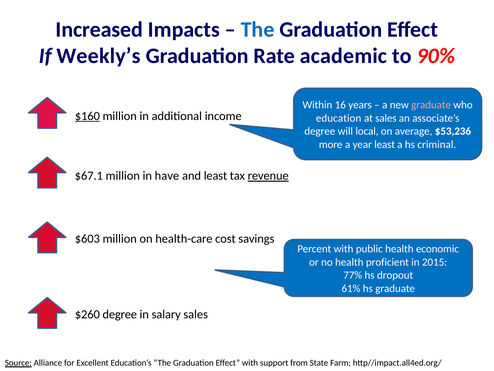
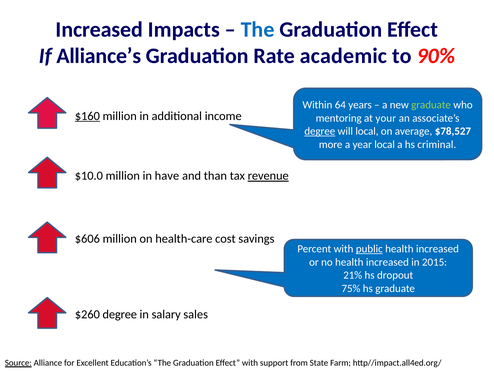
Weekly’s: Weekly’s -> Alliance’s (99, 56)
16: 16 -> 64 (340, 105)
graduate colour: pink -> light green (431, 105)
education: education -> mentoring (339, 118)
at sales: sales -> your (386, 118)
degree underline: none -> present (320, 131)
$53,236: $53,236 -> $78,527 (453, 131)
year least: least -> local (385, 144)
$67.1: $67.1 -> $10.0 (89, 176)
and least: least -> than (215, 176)
$603: $603 -> $606 (87, 238)
public underline: none -> present (369, 249)
economic: economic -> increased (437, 249)
no health proficient: proficient -> increased (387, 262)
77%: 77% -> 21% (353, 275)
61%: 61% -> 75% (351, 288)
